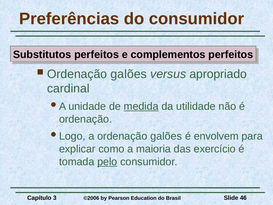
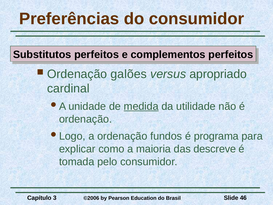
a ordenação galões: galões -> fundos (166, 136)
envolvem: envolvem -> programa (216, 136)
exercício: exercício -> descreve (215, 149)
pelo underline: present -> none (107, 161)
